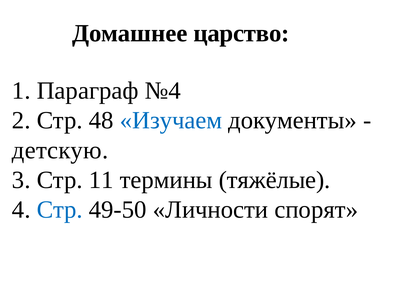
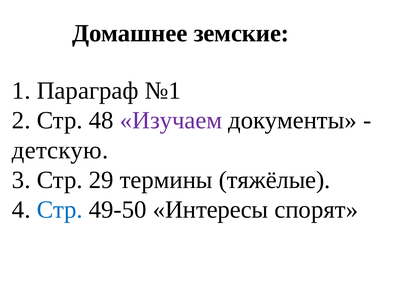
царство: царство -> земские (241, 33)
№4: №4 -> №1 (163, 91)
Изучаем colour: blue -> purple (171, 121)
11: 11 -> 29 (101, 180)
Личности: Личности -> Интересы (211, 210)
